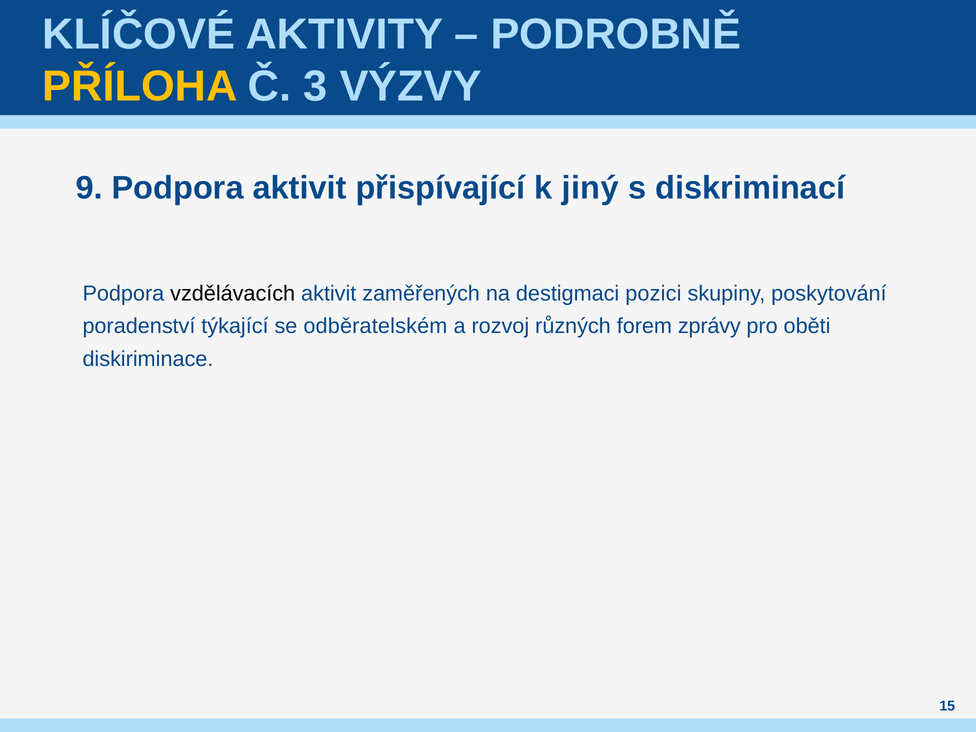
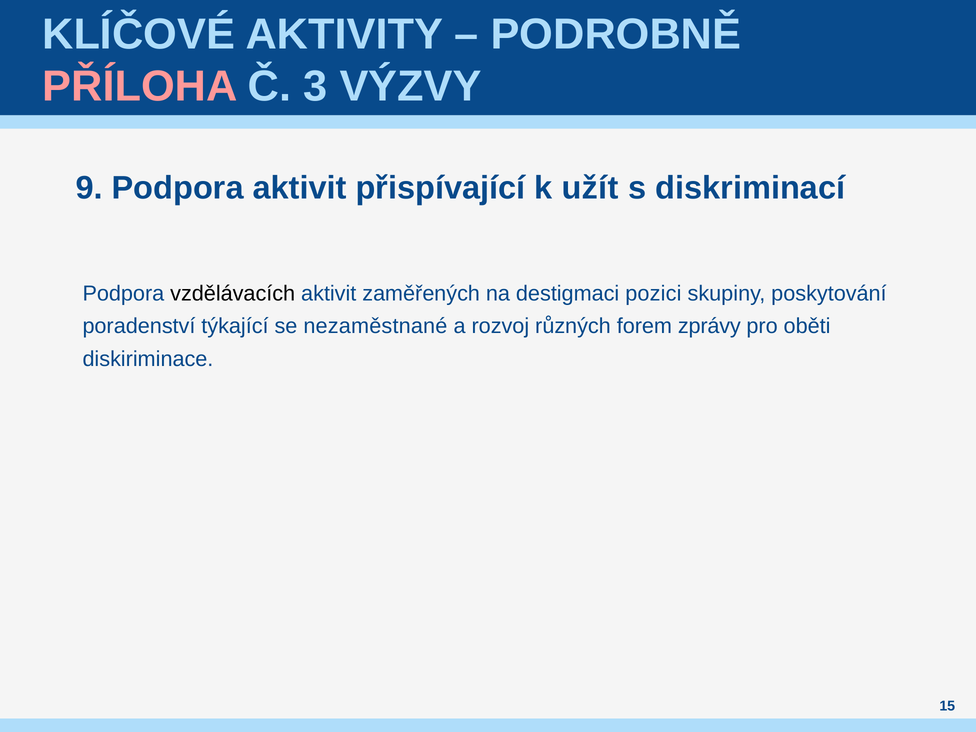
PŘÍLOHA colour: yellow -> pink (140, 87)
jiný: jiný -> užít (590, 188)
odběratelském: odběratelském -> nezaměstnané (375, 326)
